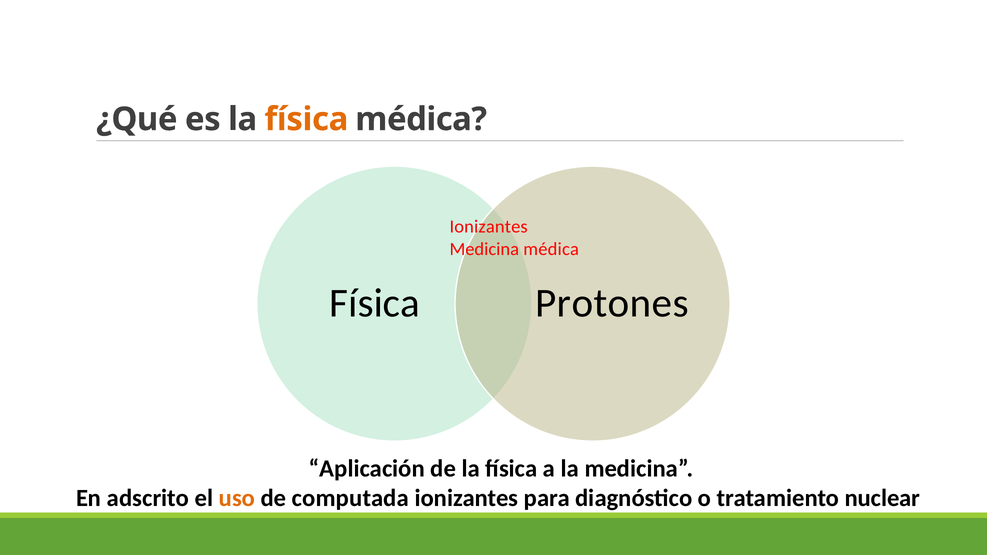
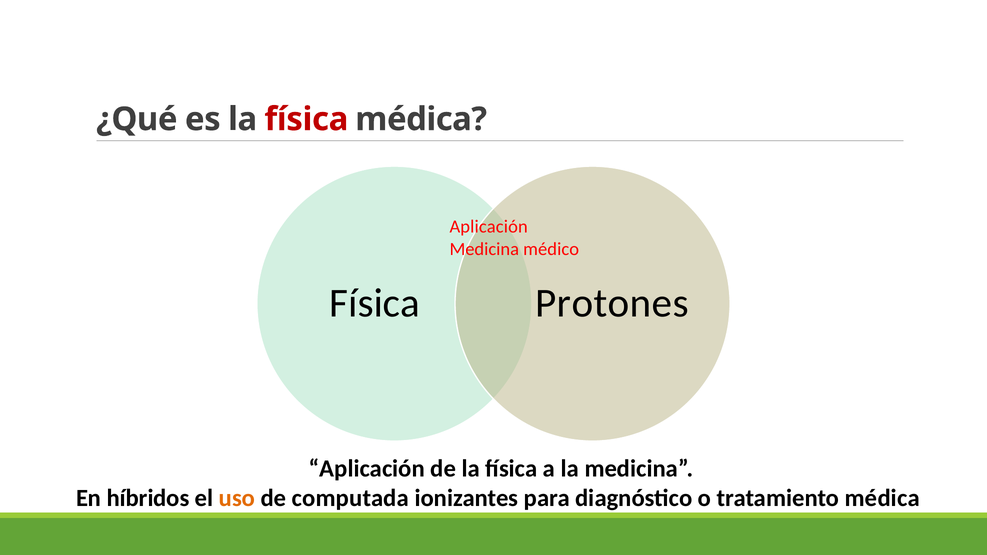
física colour: orange -> red (306, 119)
Ionizantes: Ionizantes -> Aplicación (489, 227)
Medicina médica: médica -> médico (551, 249)
adscrito: adscrito -> híbridos (148, 498)
tratamiento nuclear: nuclear -> médica (882, 498)
